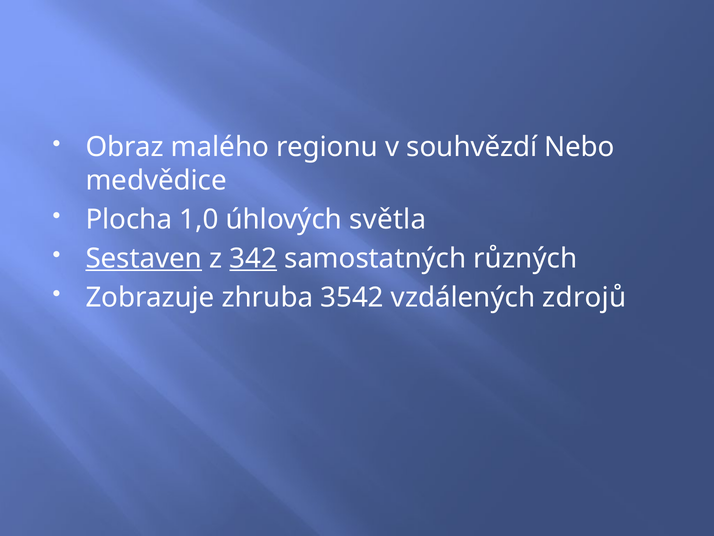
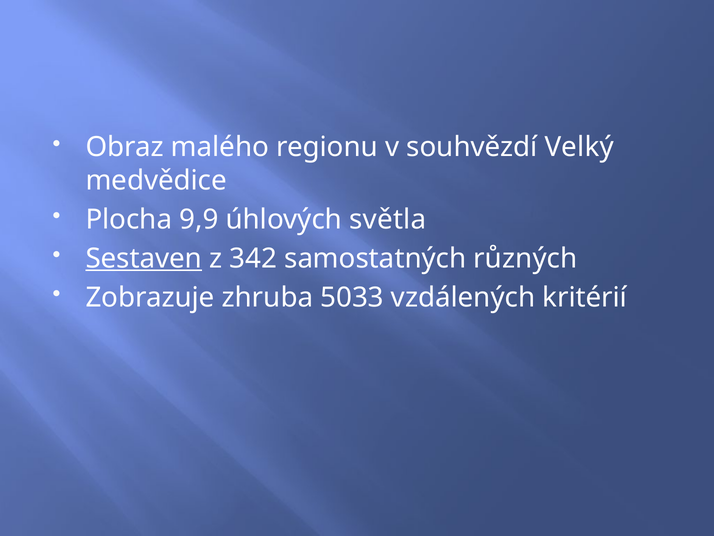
Nebo: Nebo -> Velký (579, 147)
1,0: 1,0 -> 9,9 (199, 219)
342 underline: present -> none (253, 258)
3542: 3542 -> 5033 (352, 297)
zdrojů: zdrojů -> kritérií (585, 297)
